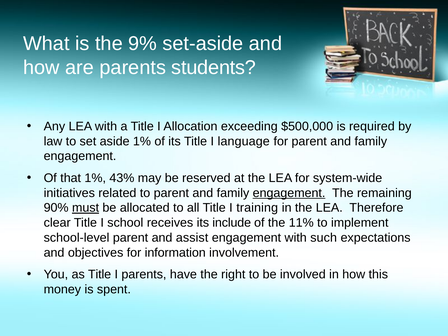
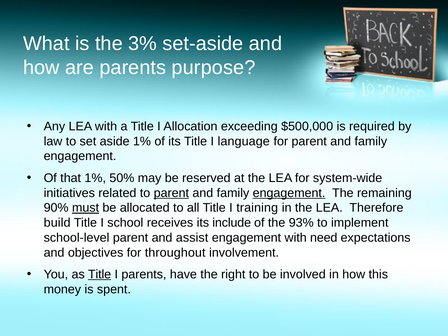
9%: 9% -> 3% (143, 44)
students: students -> purpose (214, 67)
43%: 43% -> 50% (122, 178)
parent underline: none -> present (171, 193)
clear: clear -> build (57, 223)
11%: 11% -> 93% (301, 223)
such: such -> need (324, 238)
information: information -> throughout (175, 253)
Title underline: none -> present (100, 274)
